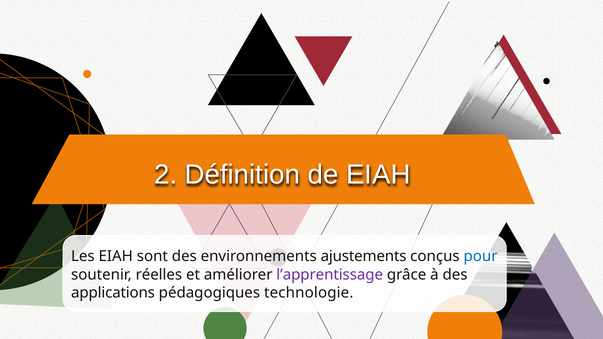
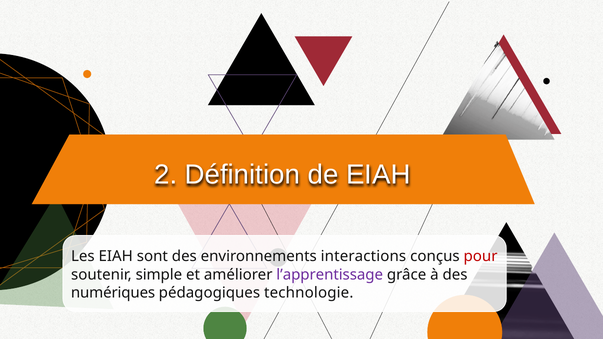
ajustements: ajustements -> interactions (363, 257)
pour colour: blue -> red (481, 257)
réelles: réelles -> simple (159, 275)
applications: applications -> numériques (113, 293)
